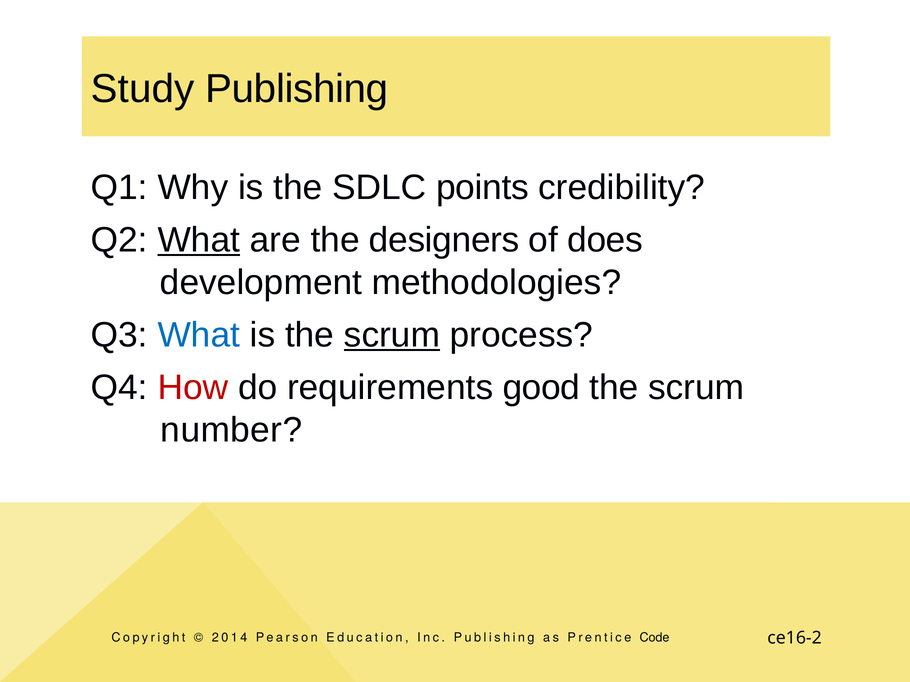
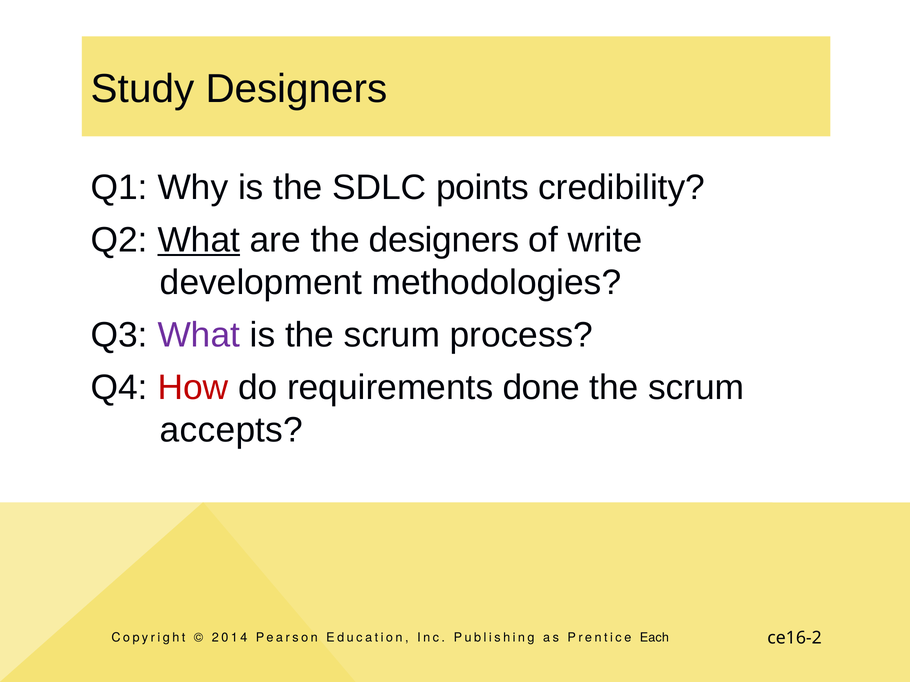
Study Publishing: Publishing -> Designers (297, 89)
does: does -> write (605, 240)
What colour: blue -> purple (199, 335)
scrum underline: present -> none (392, 335)
good: good -> done (541, 388)
number: number -> accepts (231, 430)
Code: Code -> Each (654, 638)
